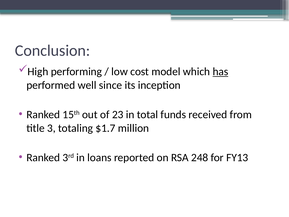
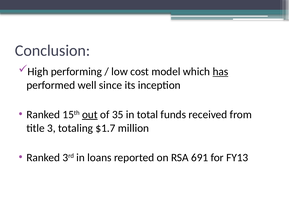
out underline: none -> present (90, 114)
23: 23 -> 35 (118, 114)
248: 248 -> 691 (200, 157)
